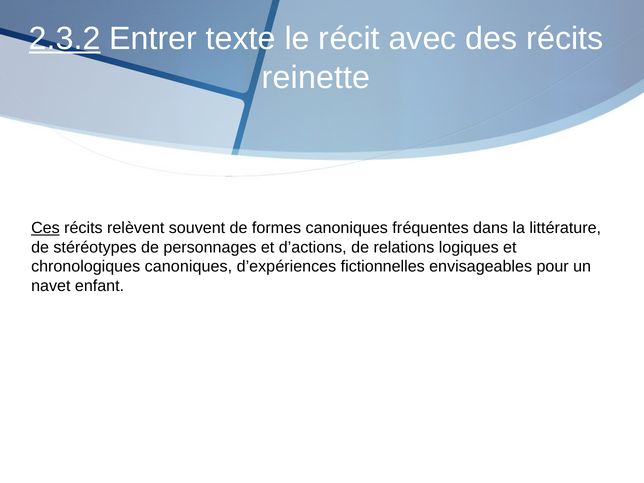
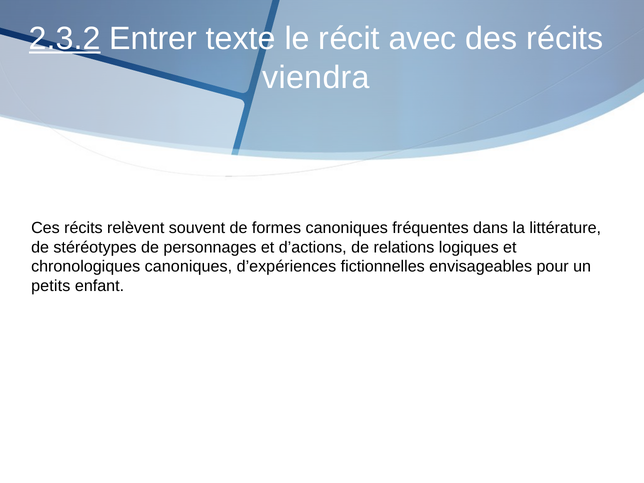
reinette: reinette -> viendra (316, 77)
Ces underline: present -> none (45, 228)
navet: navet -> petits (51, 286)
